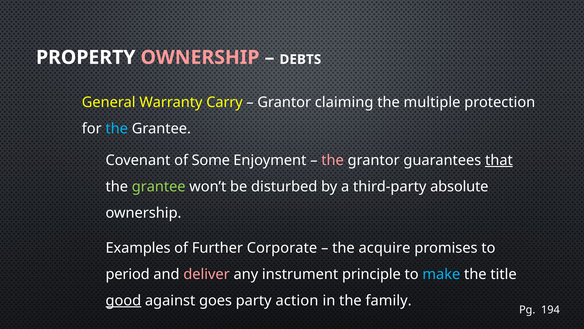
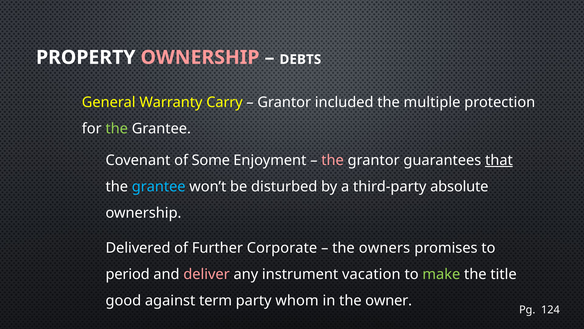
claiming: claiming -> included (344, 102)
the colour: light blue -> light green (117, 128)
grantee colour: light green -> light blue (159, 186)
Examples: Examples -> Delivered (138, 248)
acquire: acquire -> owners (384, 248)
principle: principle -> vacation (371, 274)
make colour: light blue -> light green (441, 274)
good underline: present -> none (123, 300)
goes: goes -> term (216, 300)
action: action -> whom (297, 300)
family: family -> owner (389, 300)
194: 194 -> 124 (550, 309)
